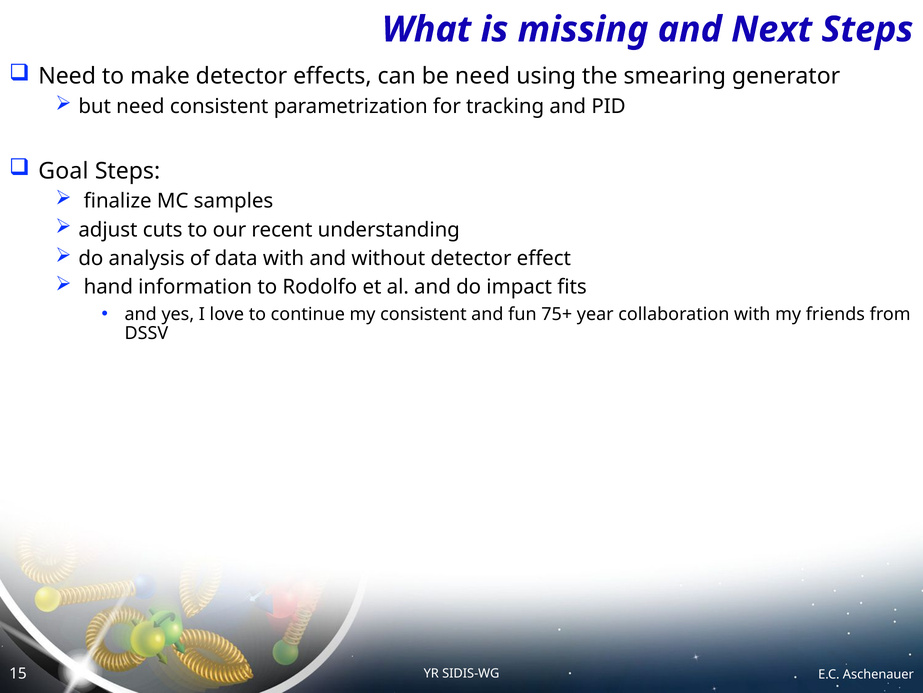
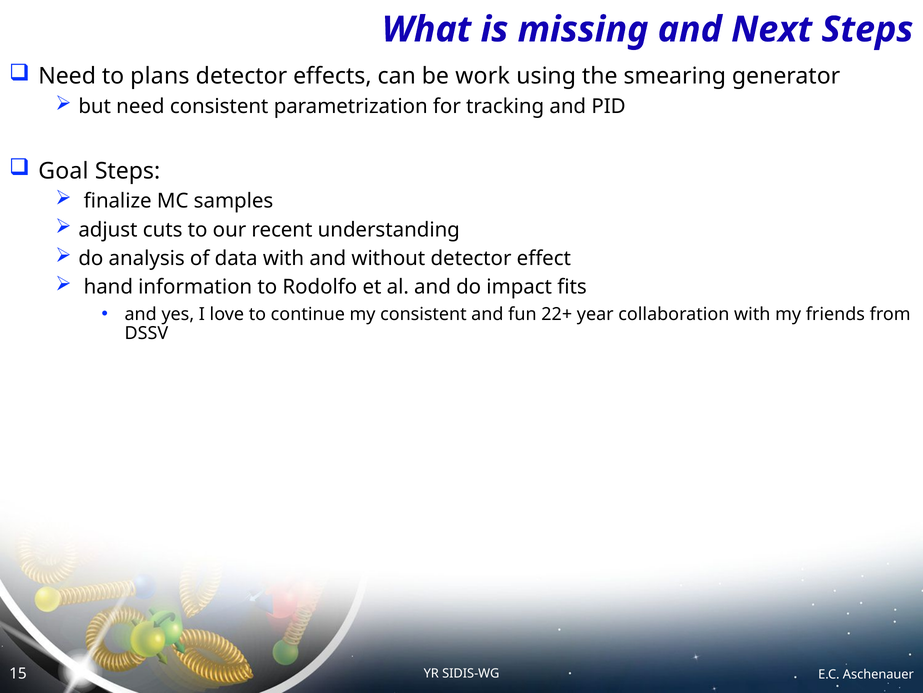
make: make -> plans (160, 76)
be need: need -> work (483, 76)
75+: 75+ -> 22+ (557, 314)
